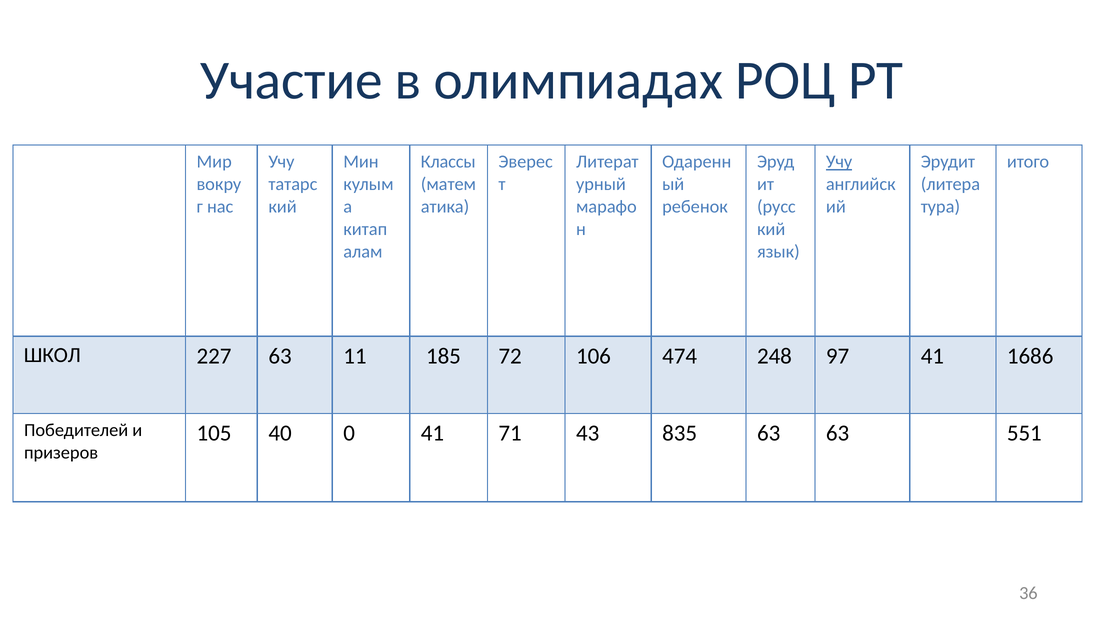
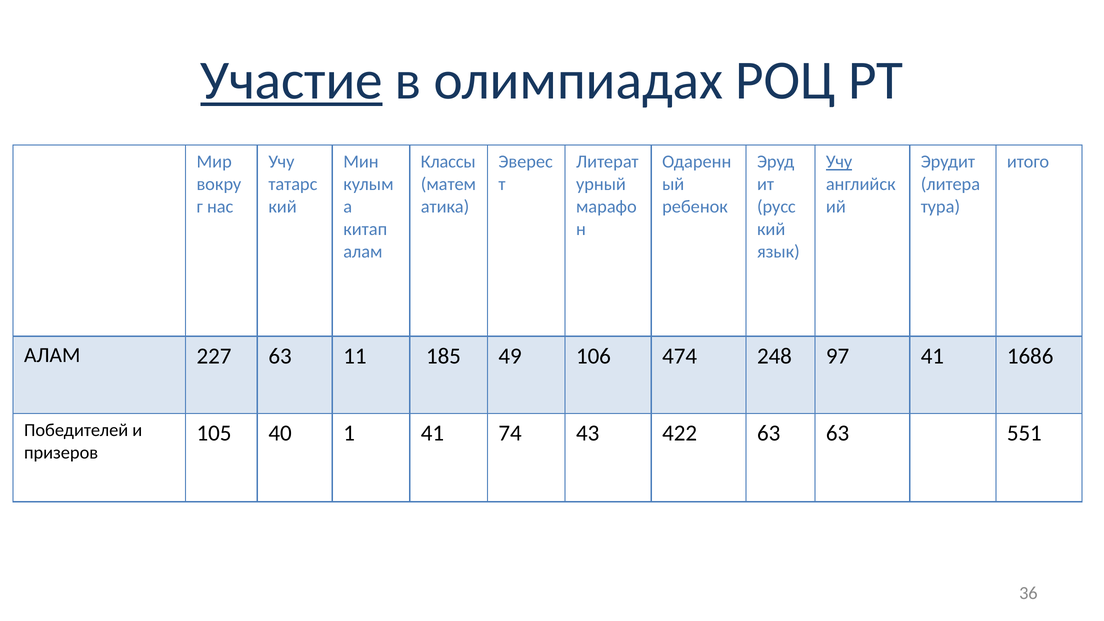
Участие underline: none -> present (291, 80)
ШКОЛ: ШКОЛ -> АЛАМ (52, 355)
72: 72 -> 49 (510, 356)
0: 0 -> 1 (349, 433)
71: 71 -> 74 (510, 433)
835: 835 -> 422 (680, 433)
